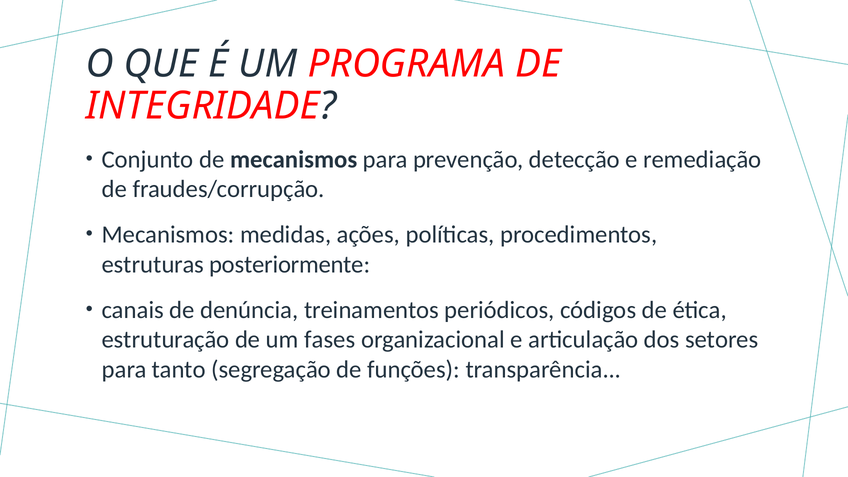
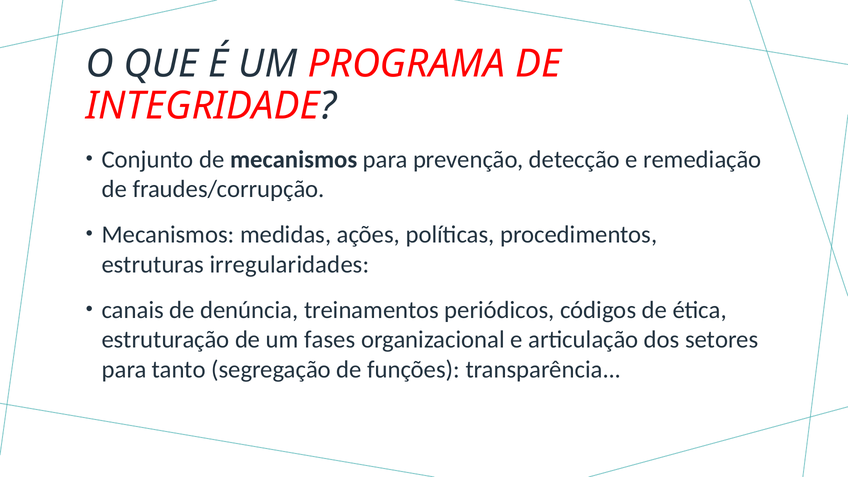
posteriormente: posteriormente -> irregularidades (289, 265)
